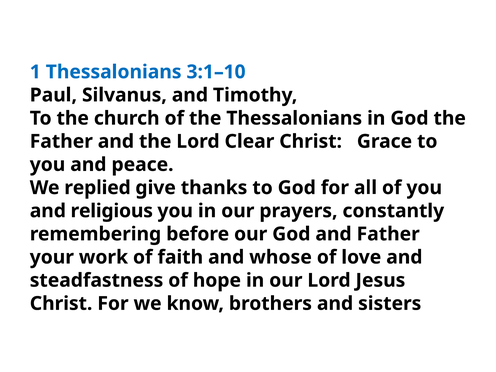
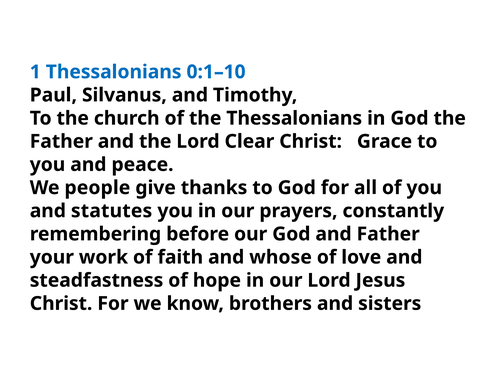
3:1–10: 3:1–10 -> 0:1–10 (216, 72)
replied: replied -> people (97, 188)
religious: religious -> statutes (112, 211)
